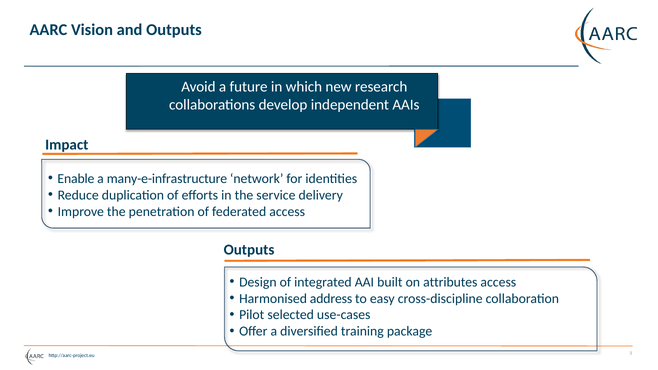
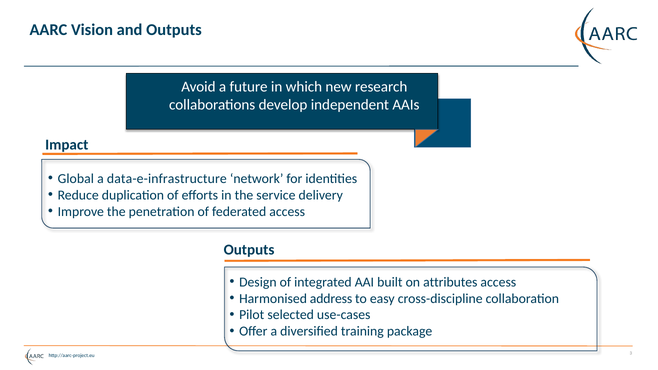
Enable: Enable -> Global (76, 179)
many-e-infrastructure: many-e-infrastructure -> data-e-infrastructure (167, 179)
